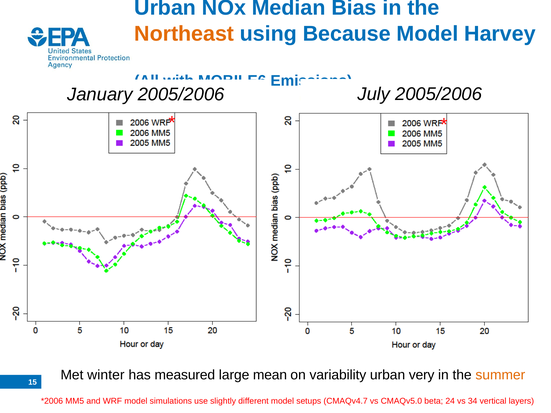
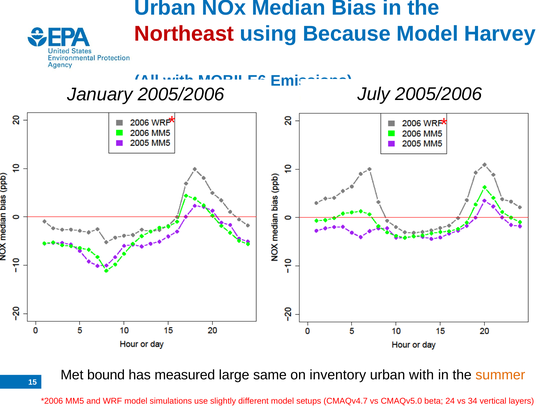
Northeast colour: orange -> red (184, 34)
winter: winter -> bound (106, 375)
mean: mean -> same (270, 375)
variability: variability -> inventory (338, 375)
urban very: very -> with (422, 375)
